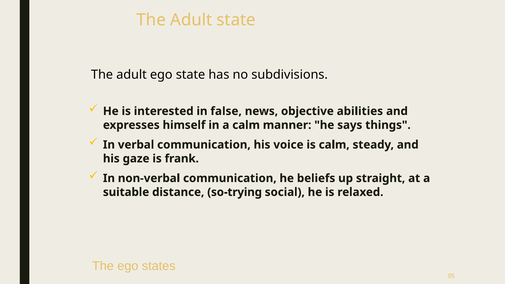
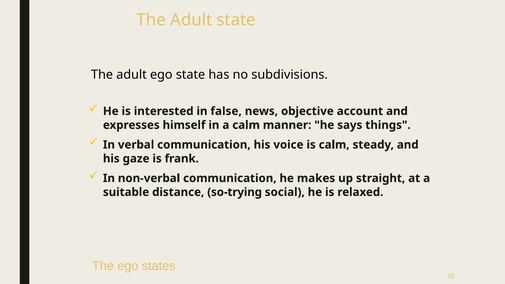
abilities: abilities -> account (360, 111)
beliefs: beliefs -> makes (316, 178)
